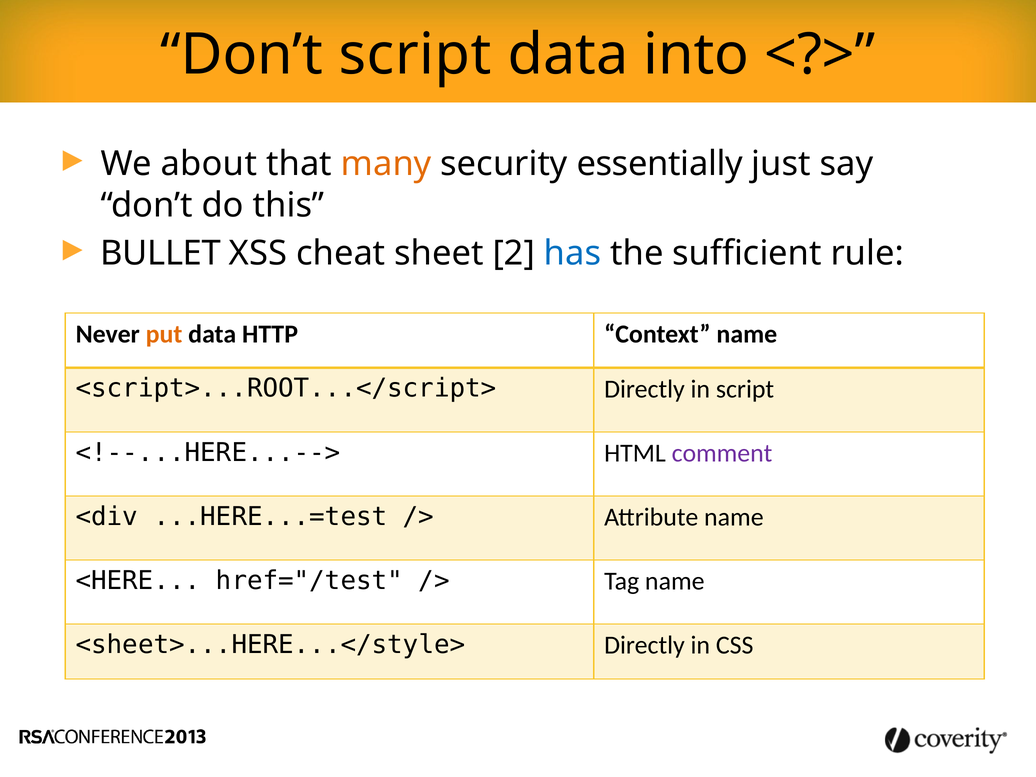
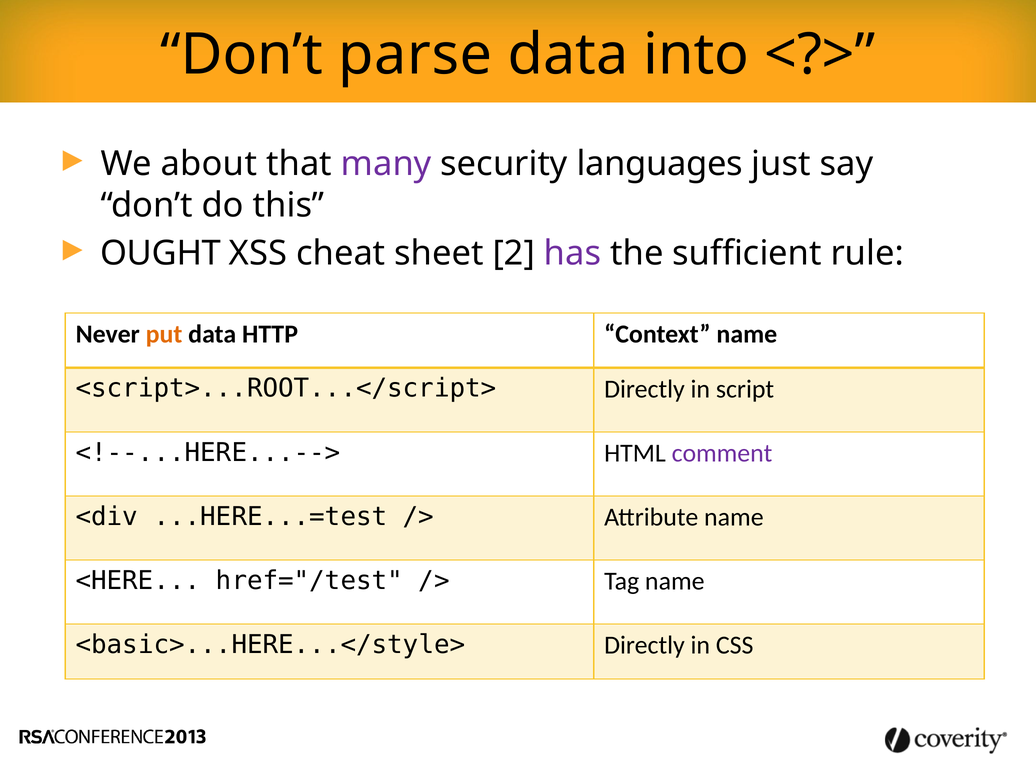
Don’t script: script -> parse (415, 55)
many colour: orange -> purple (386, 164)
essentially: essentially -> languages (660, 164)
BULLET: BULLET -> OUGHT (161, 254)
has colour: blue -> purple (573, 254)
<sheet>...HERE...</style>: <sheet>...HERE...</style> -> <basic>...HERE...</style> (270, 645)
